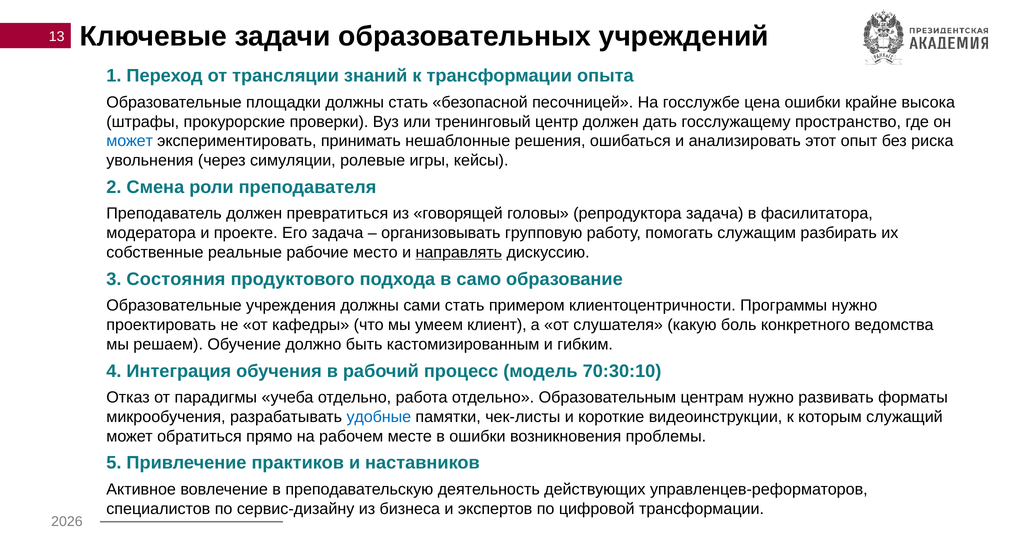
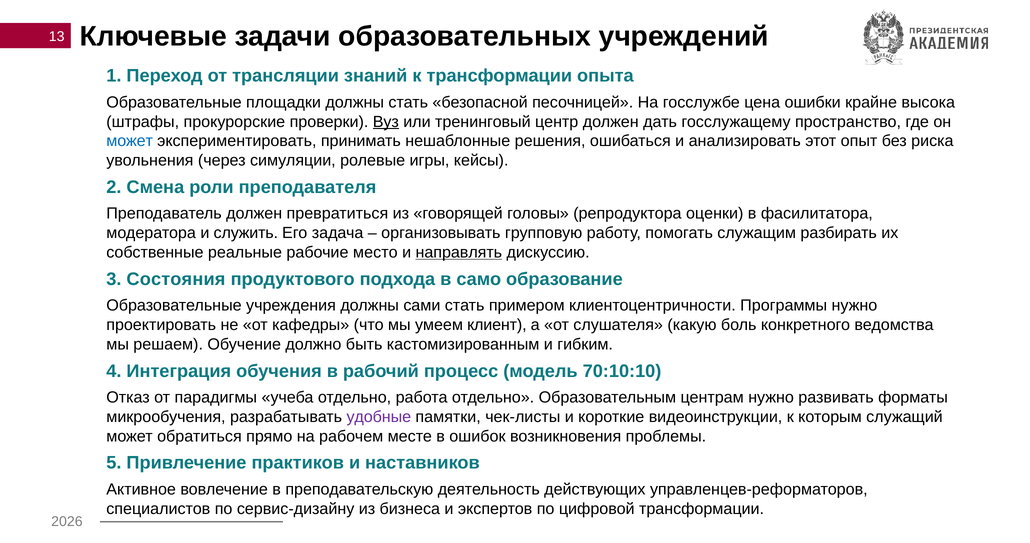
Вуз underline: none -> present (386, 122)
репродуктора задача: задача -> оценки (715, 214)
проекте: проекте -> служить (246, 233)
70:30:10: 70:30:10 -> 70:10:10 (622, 371)
удобные colour: blue -> purple (379, 417)
в ошибки: ошибки -> ошибок (477, 437)
